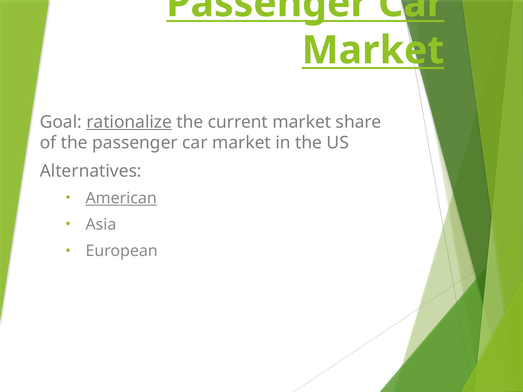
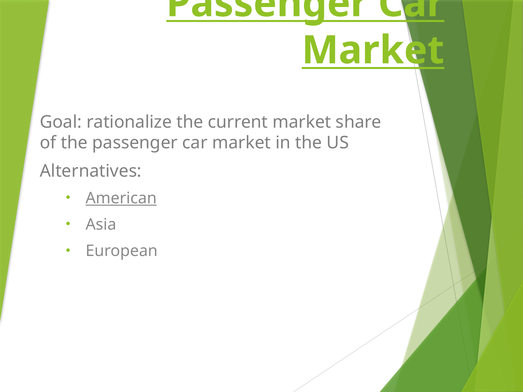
rationalize underline: present -> none (129, 122)
